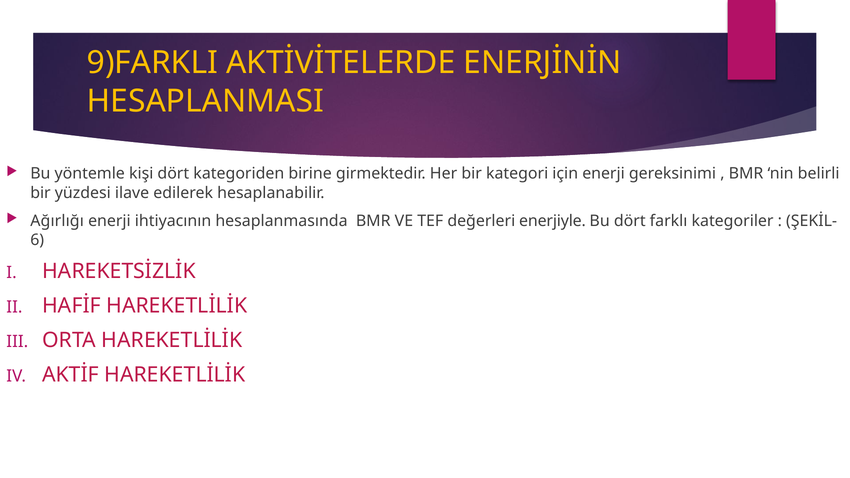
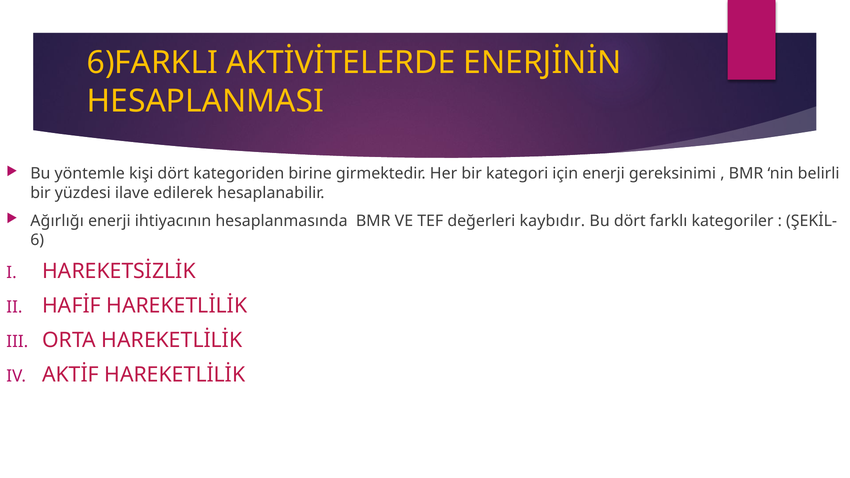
9)FARKLI: 9)FARKLI -> 6)FARKLI (152, 63)
enerjiyle: enerjiyle -> kaybıdır (552, 221)
